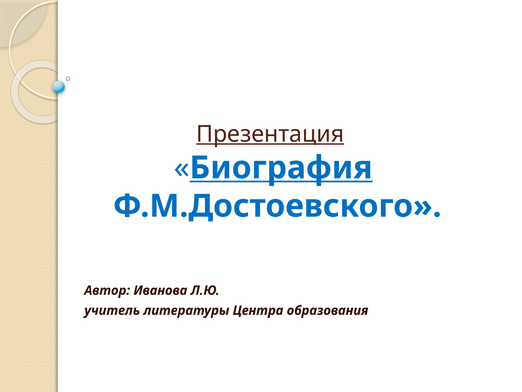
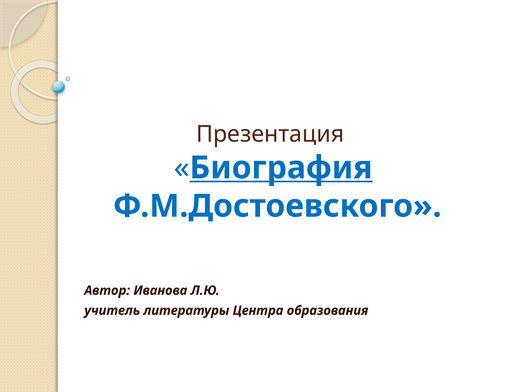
Презентация underline: present -> none (270, 134)
